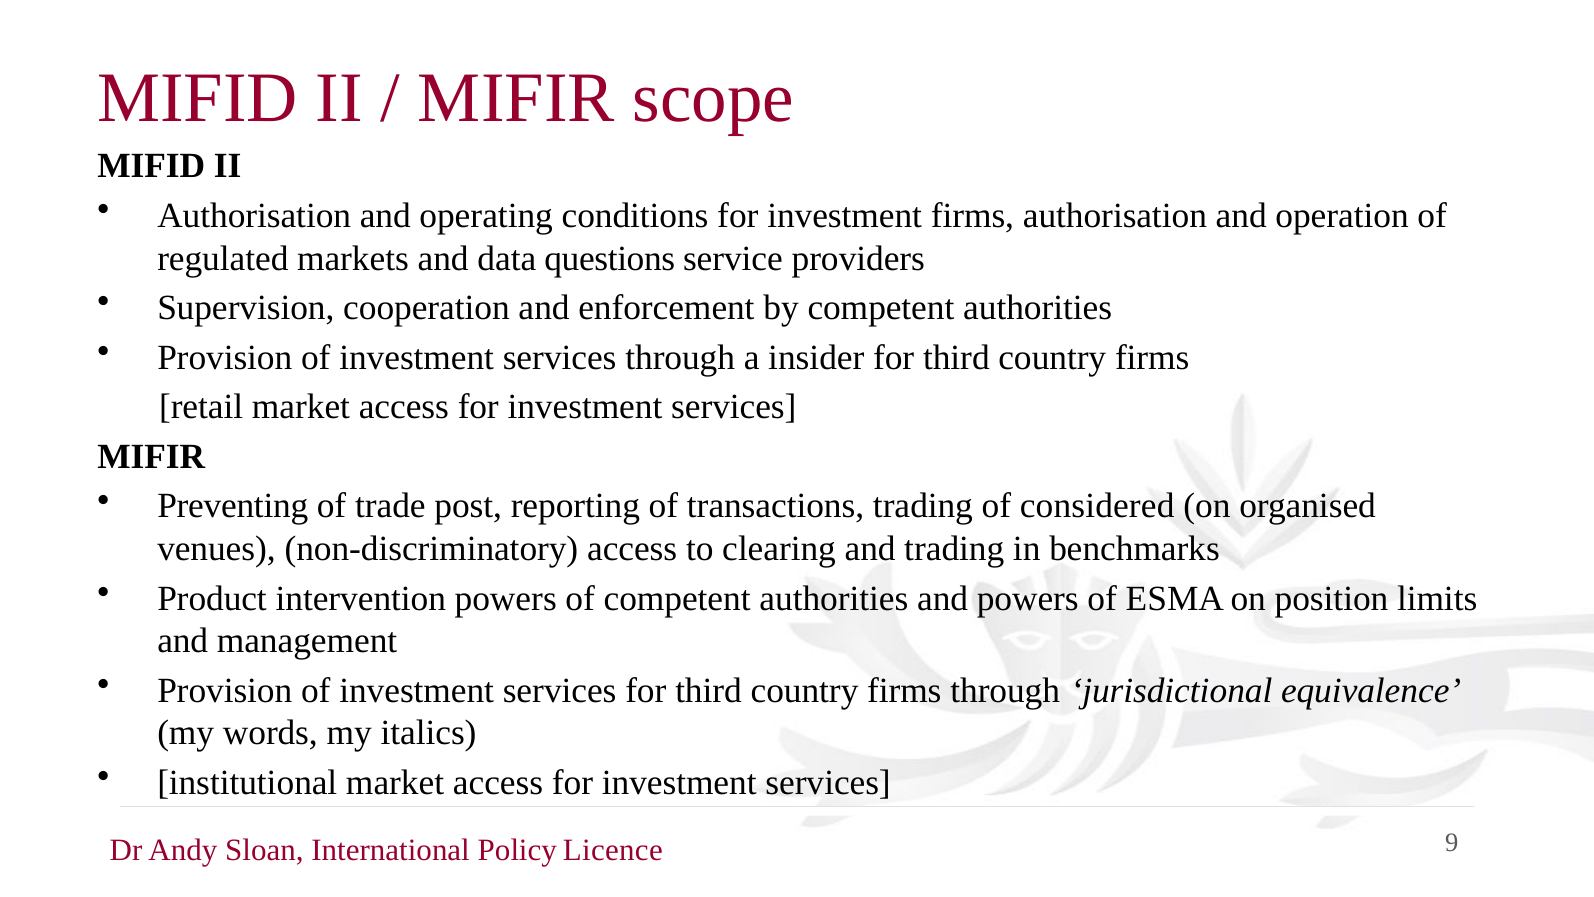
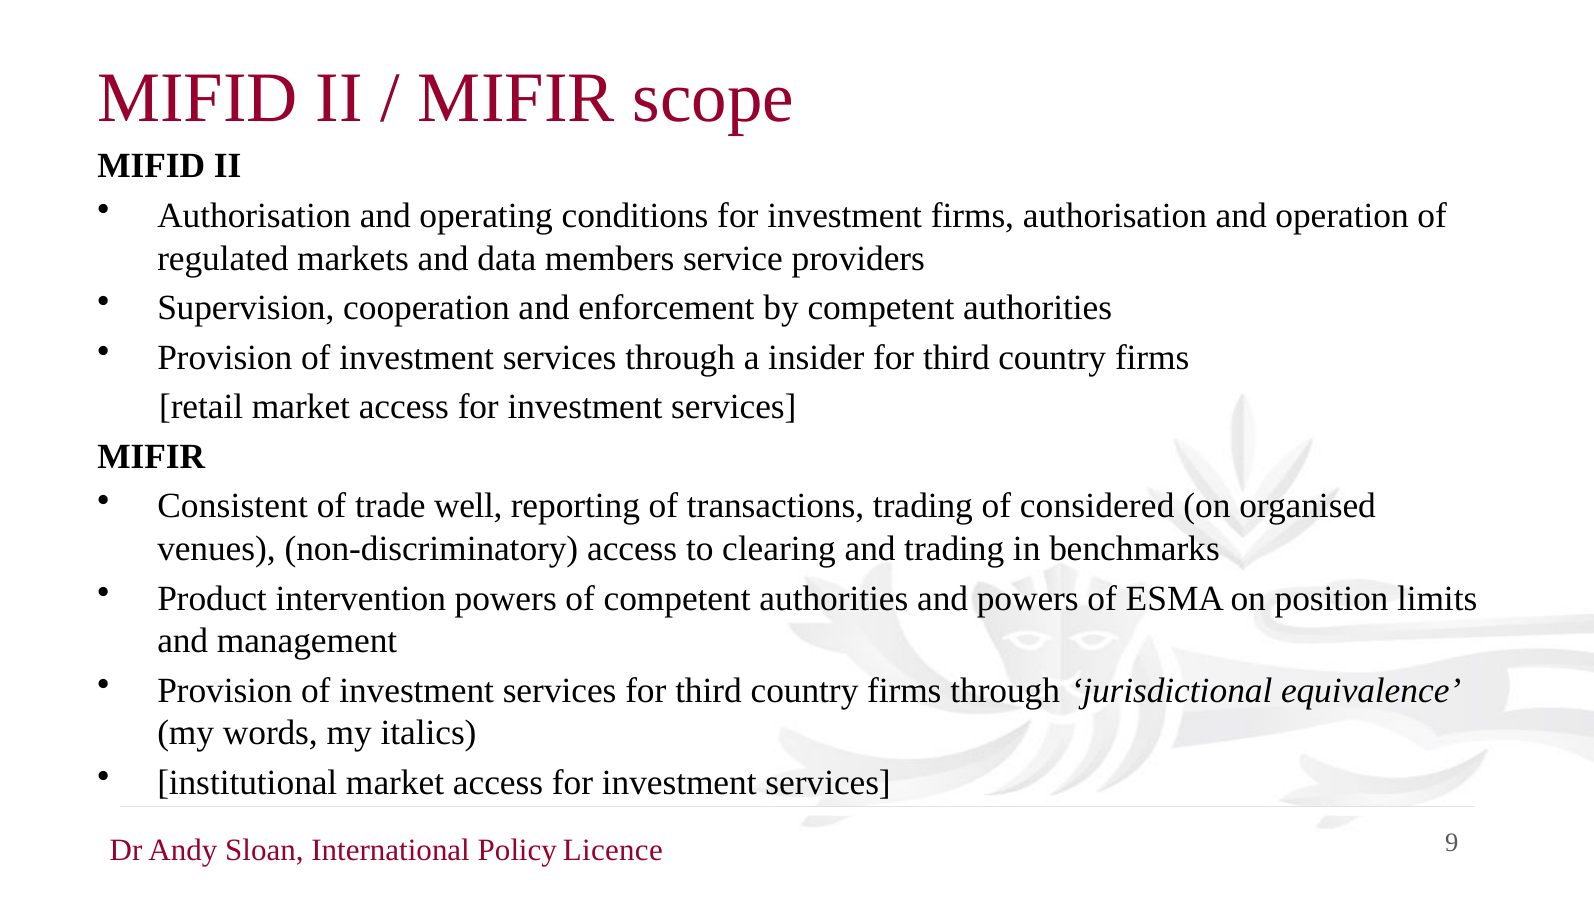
questions: questions -> members (610, 258)
Preventing: Preventing -> Consistent (233, 506)
post: post -> well (468, 506)
